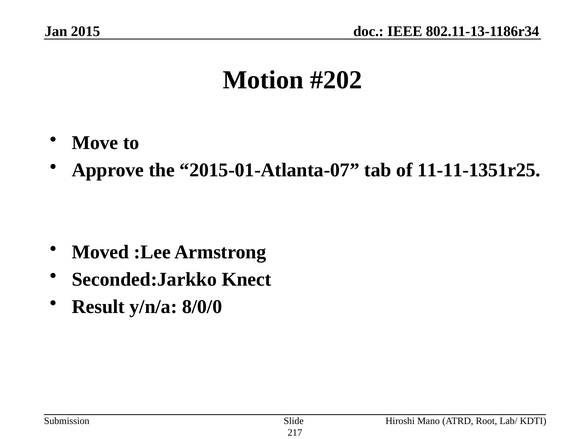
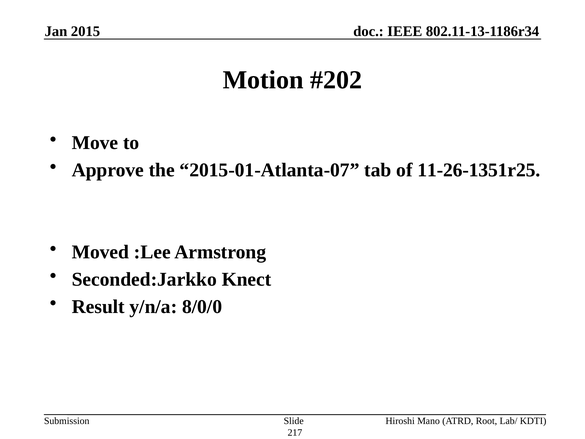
11-11-1351r25: 11-11-1351r25 -> 11-26-1351r25 (479, 170)
